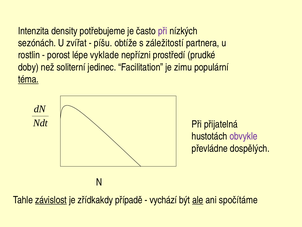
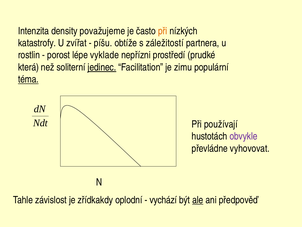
potřebujeme: potřebujeme -> považujeme (102, 31)
při colour: purple -> orange (163, 31)
sezónách: sezónách -> katastrofy (37, 43)
doby: doby -> která (28, 67)
jedinec underline: none -> present (102, 67)
přijatelná: přijatelná -> používají (221, 124)
dospělých: dospělých -> vyhovovat (250, 148)
závislost underline: present -> none (51, 199)
případě: případě -> oplodní (129, 199)
spočítáme: spočítáme -> předpověď (238, 199)
